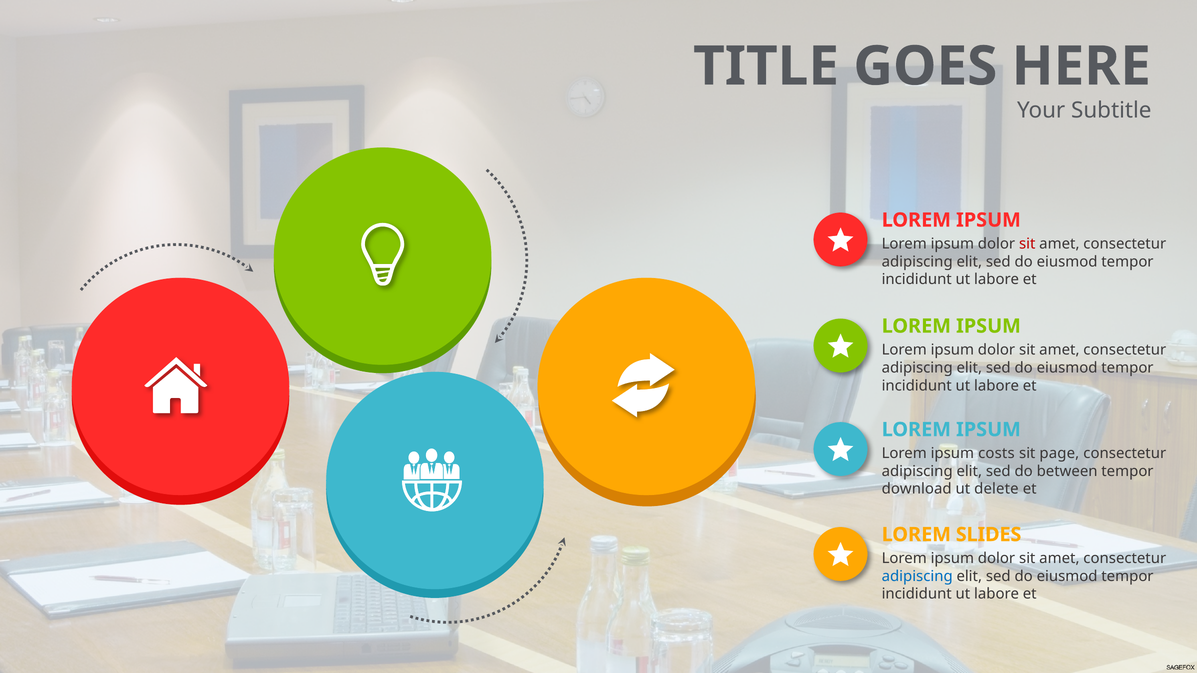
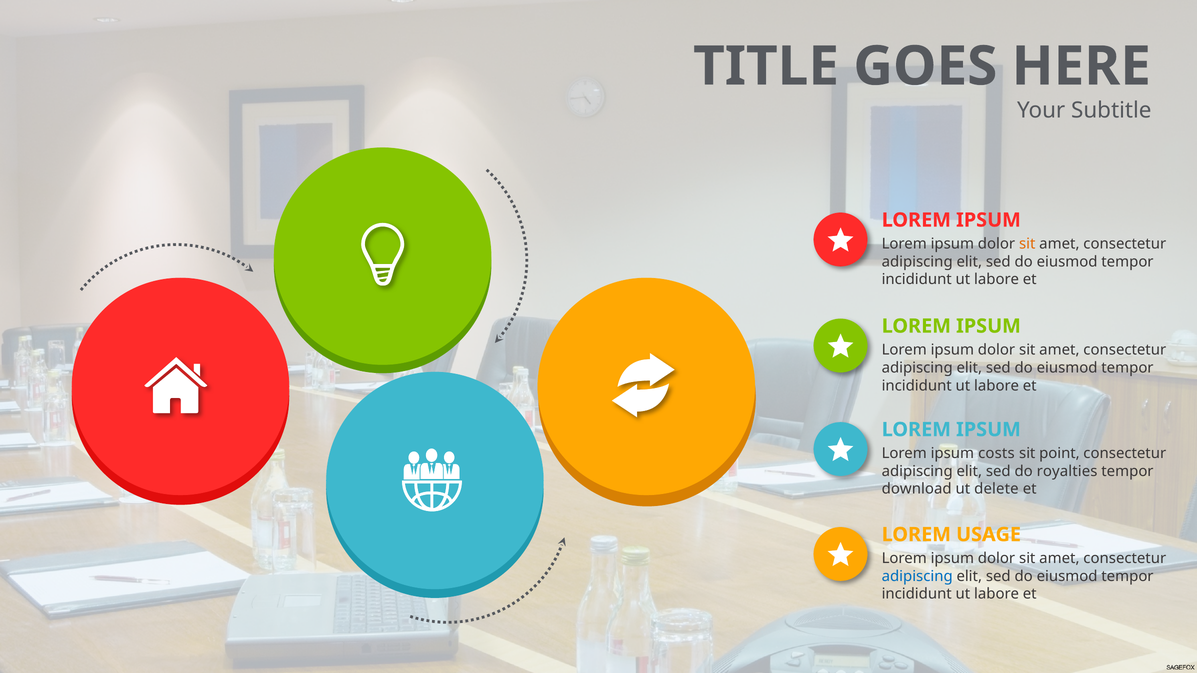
sit colour: red -> orange (1027, 244)
page: page -> point (1059, 453)
between: between -> royalties (1067, 471)
SLIDES: SLIDES -> USAGE (989, 535)
